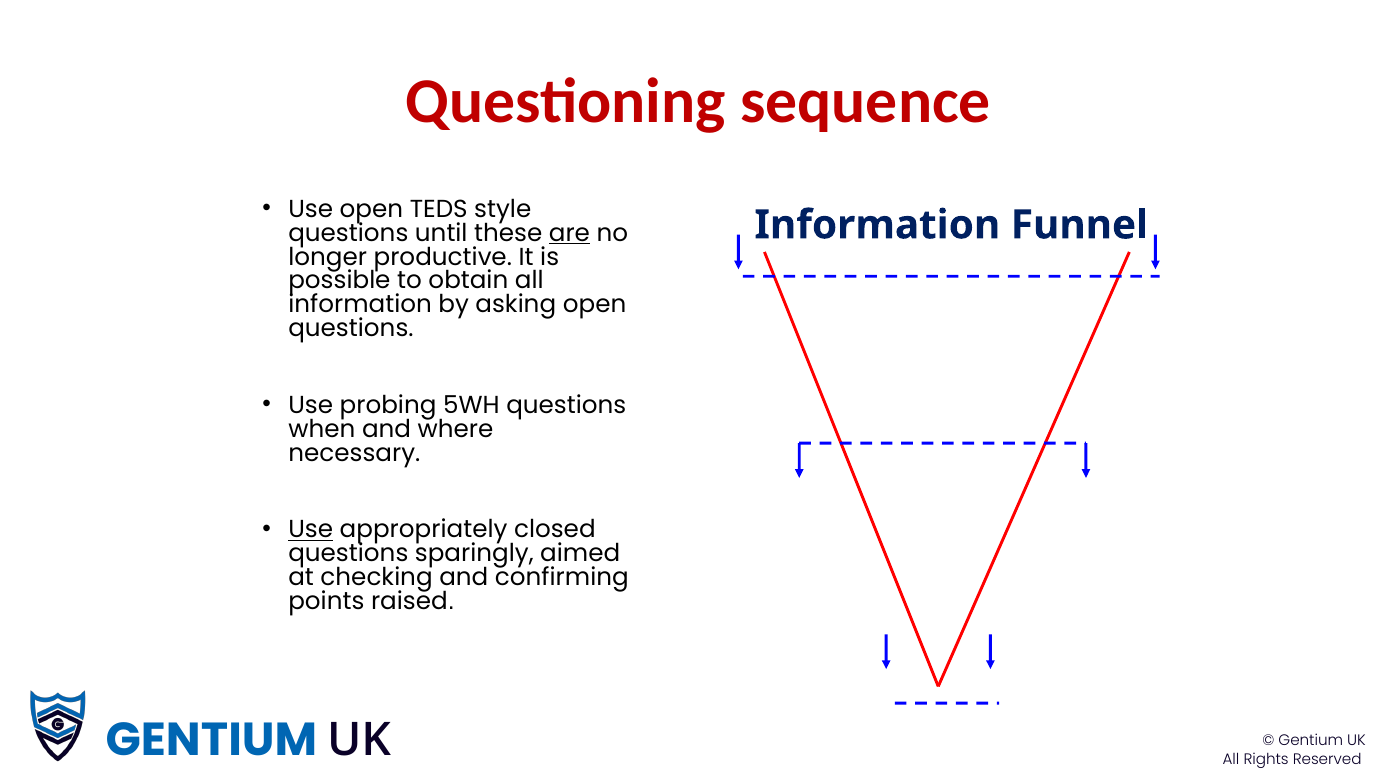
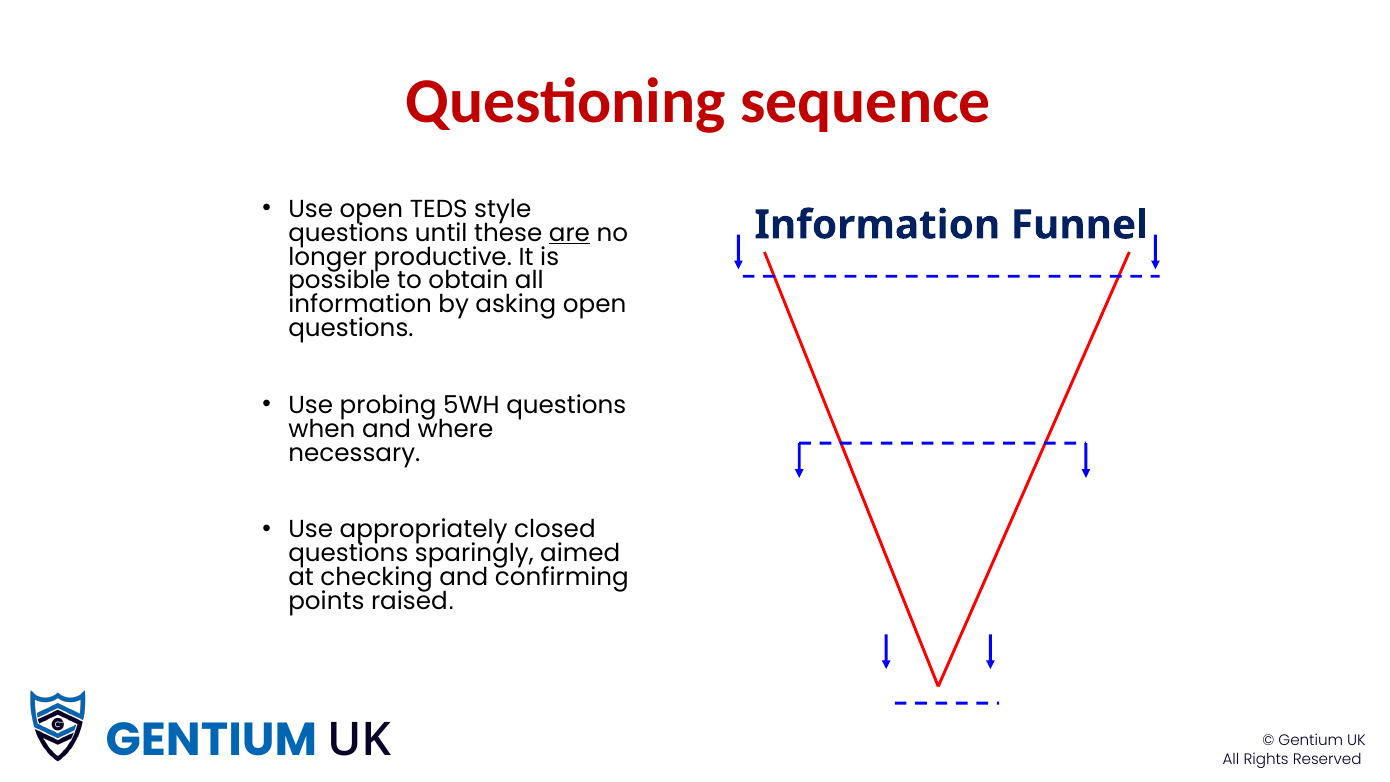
Use underline: present -> none (311, 530)
